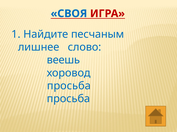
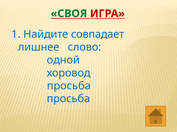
СВОЯ colour: blue -> green (69, 14)
песчаным: песчаным -> совпадает (98, 34)
веешь: веешь -> одной (63, 60)
